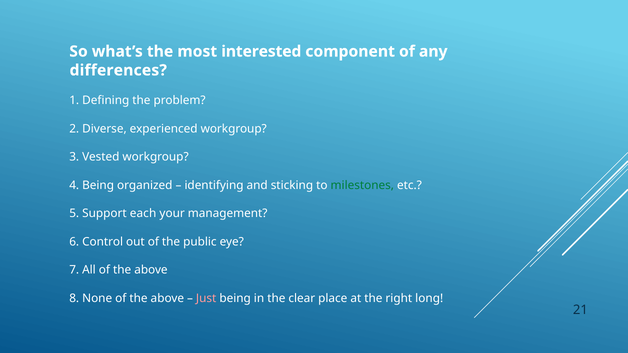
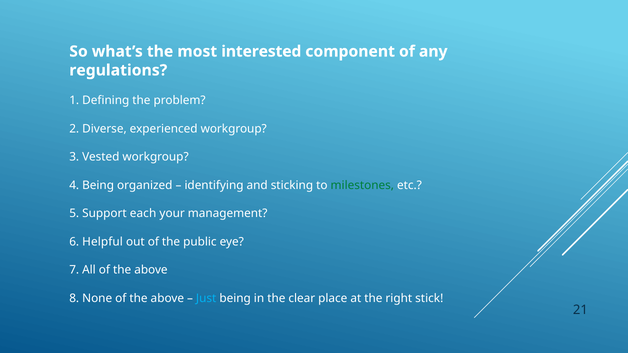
differences: differences -> regulations (118, 70)
Control: Control -> Helpful (103, 242)
Just colour: pink -> light blue (206, 298)
long: long -> stick (429, 298)
